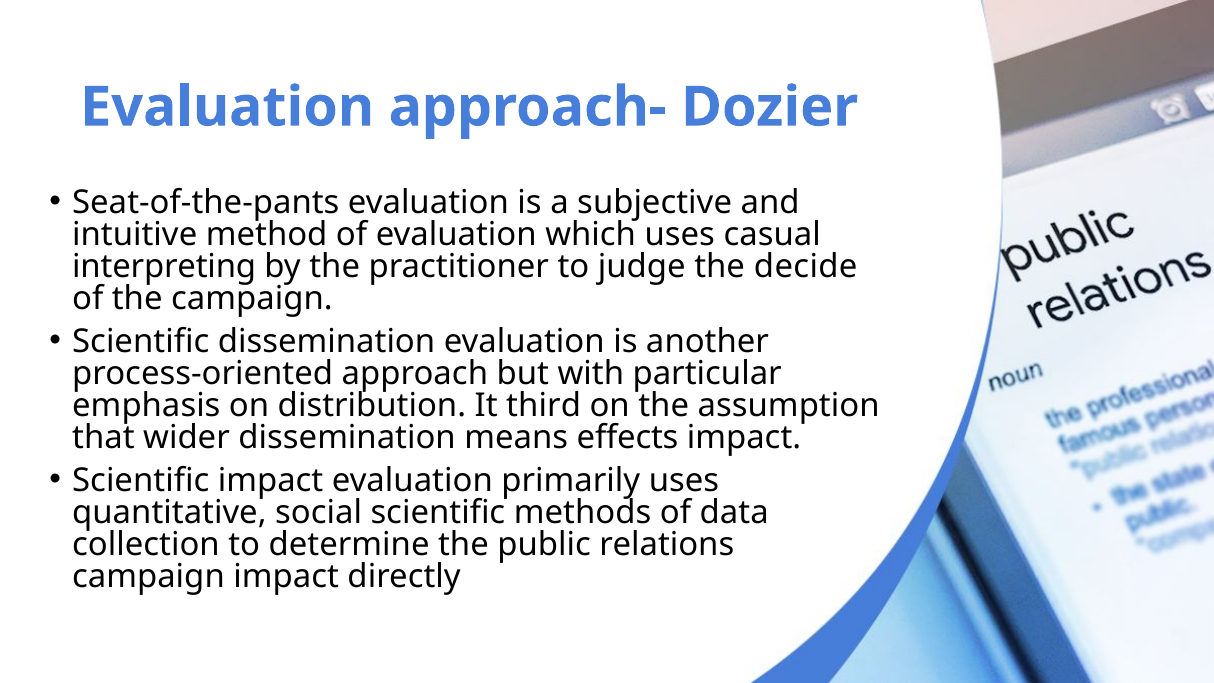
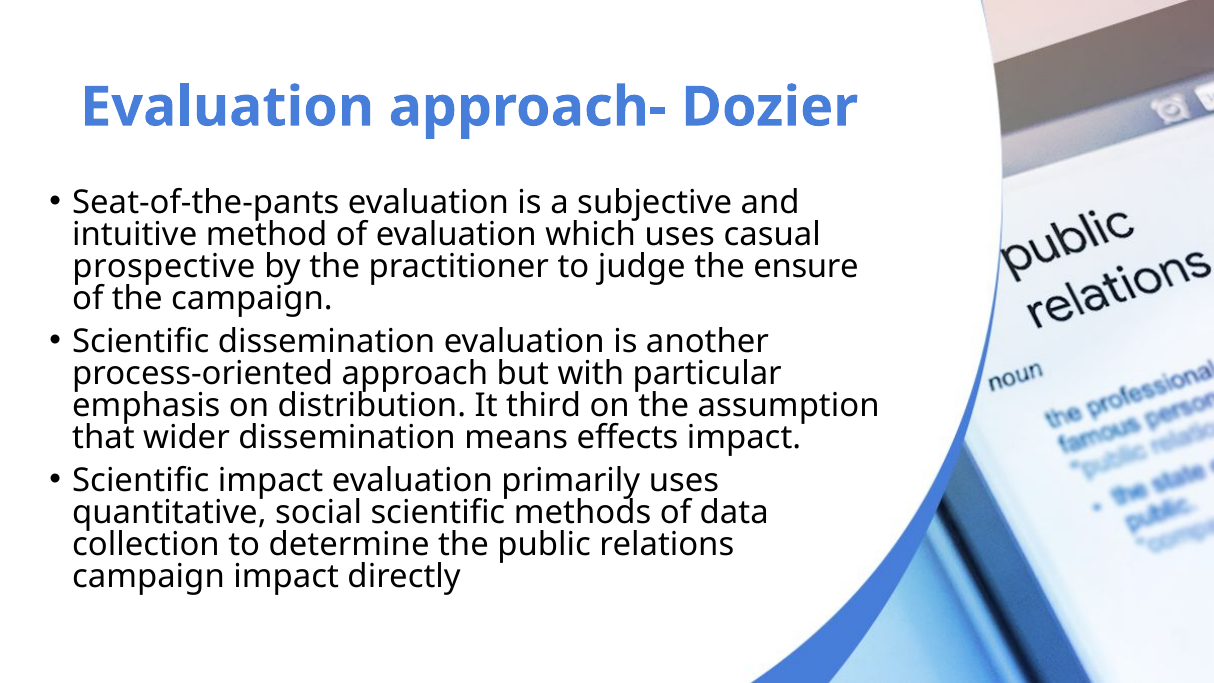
interpreting: interpreting -> prospective (164, 267)
decide: decide -> ensure (806, 267)
